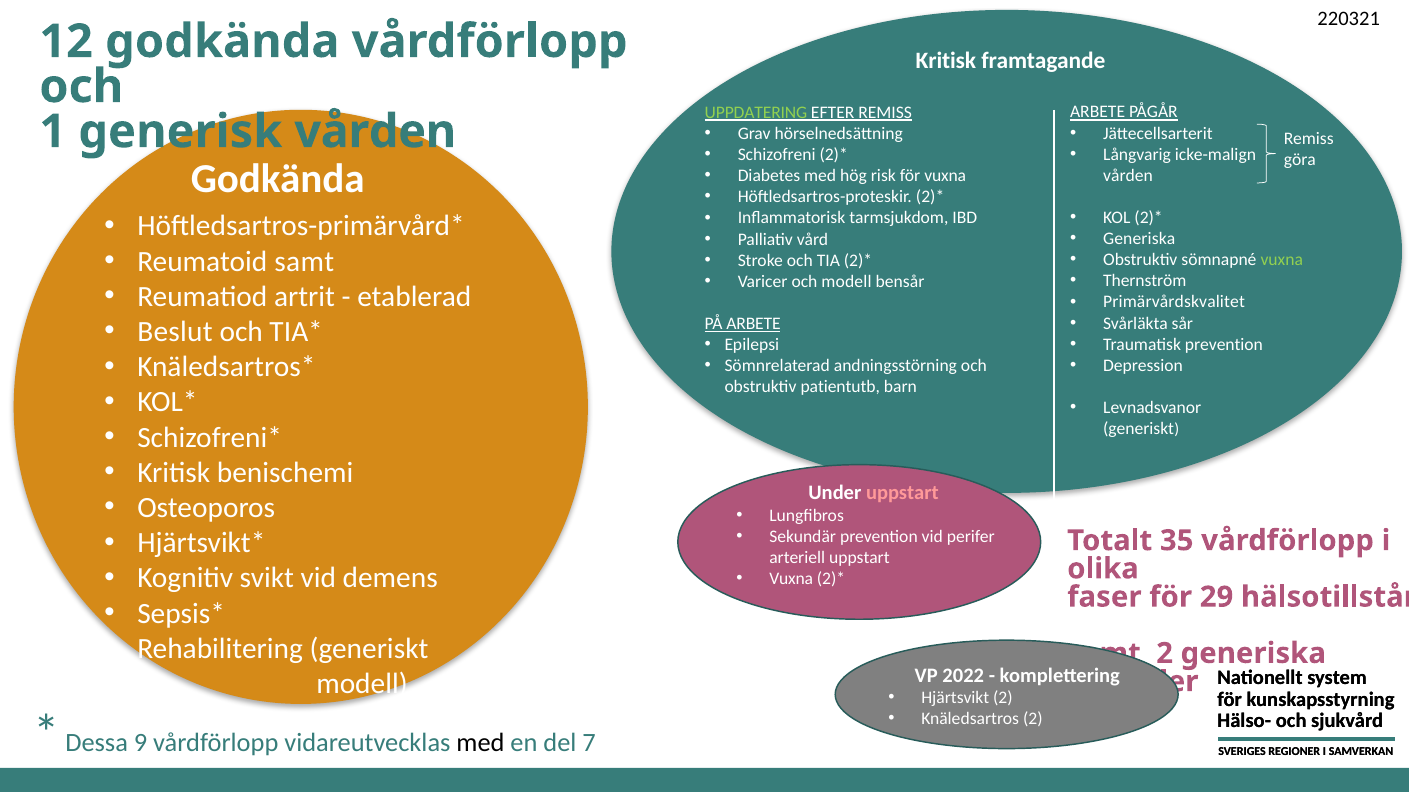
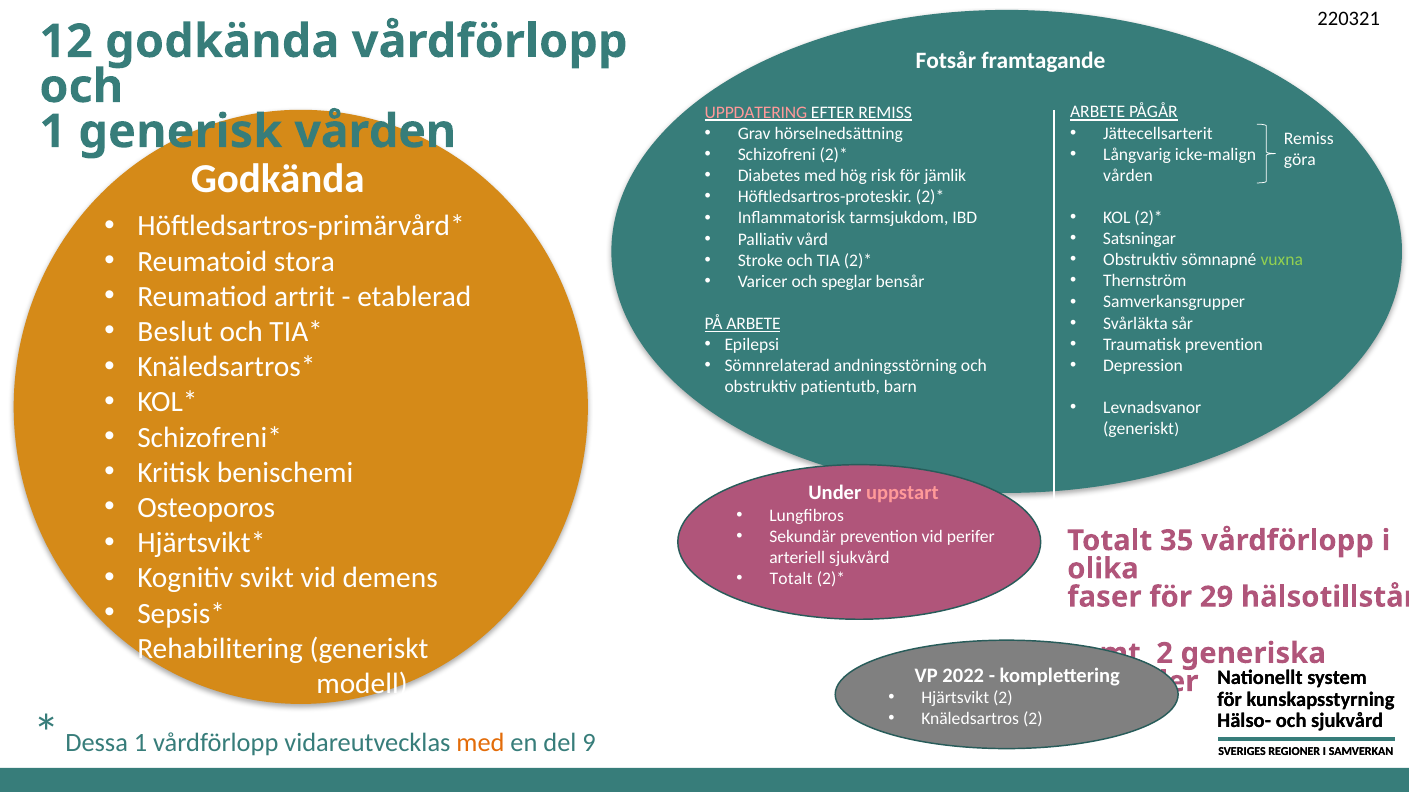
Kritisk: Kritisk -> Fotsår (946, 61)
UPPDATERING colour: light green -> pink (756, 113)
för vuxna: vuxna -> jämlik (945, 176)
Generiska: Generiska -> Satsningar (1139, 239)
Reumatoid samt: samt -> stora (304, 262)
och modell: modell -> speglar (847, 282)
Primärvårdskvalitet: Primärvårdskvalitet -> Samverkansgrupper (1174, 302)
arteriell uppstart: uppstart -> sjukvård (859, 558)
Vuxna: Vuxna -> Totalt (791, 580)
Dessa 9: 9 -> 1 (141, 744)
med colour: black -> orange (480, 744)
7: 7 -> 9 (589, 744)
